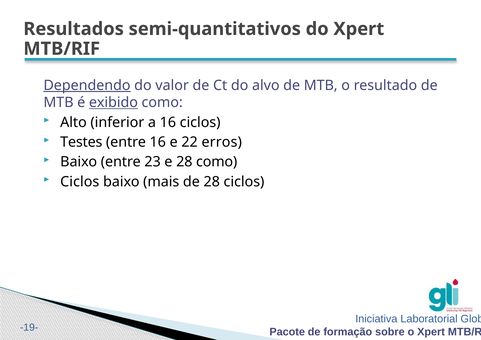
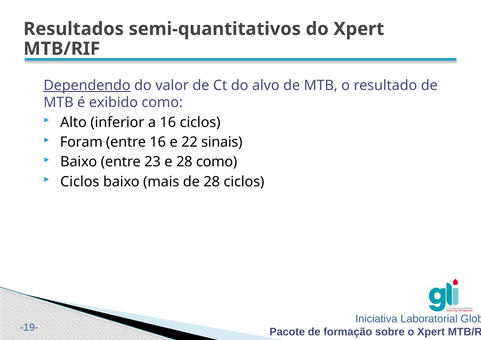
exibido underline: present -> none (113, 102)
Testes: Testes -> Foram (81, 142)
erros: erros -> sinais (222, 142)
